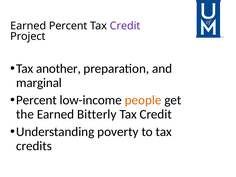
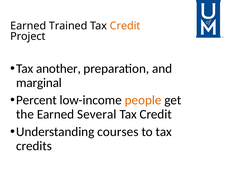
Earned Percent: Percent -> Trained (68, 26)
Credit colour: purple -> orange (125, 26)
Bitterly: Bitterly -> Several (97, 114)
poverty: poverty -> courses (118, 132)
